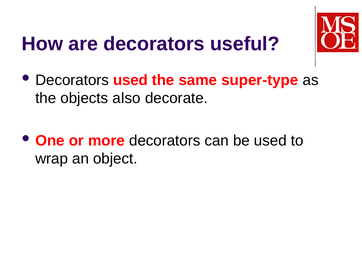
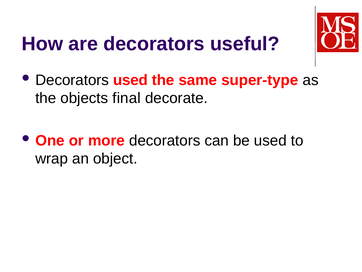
also: also -> final (127, 98)
